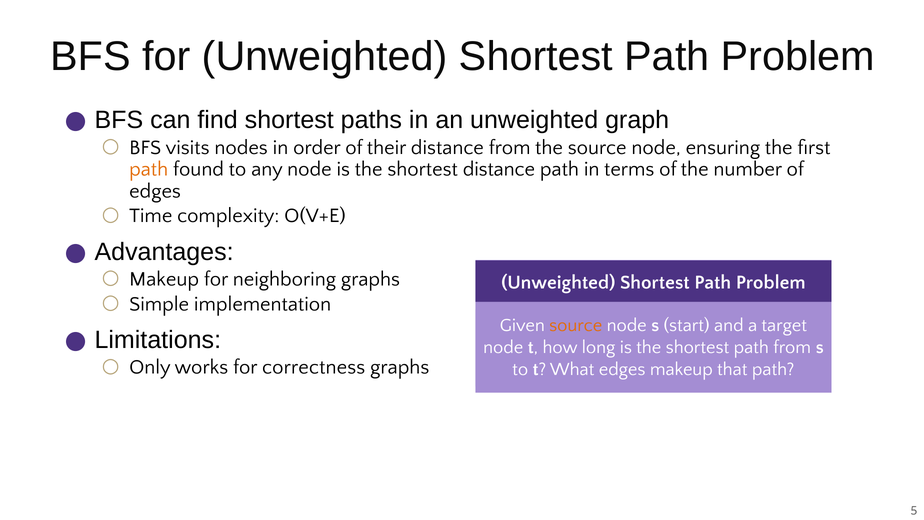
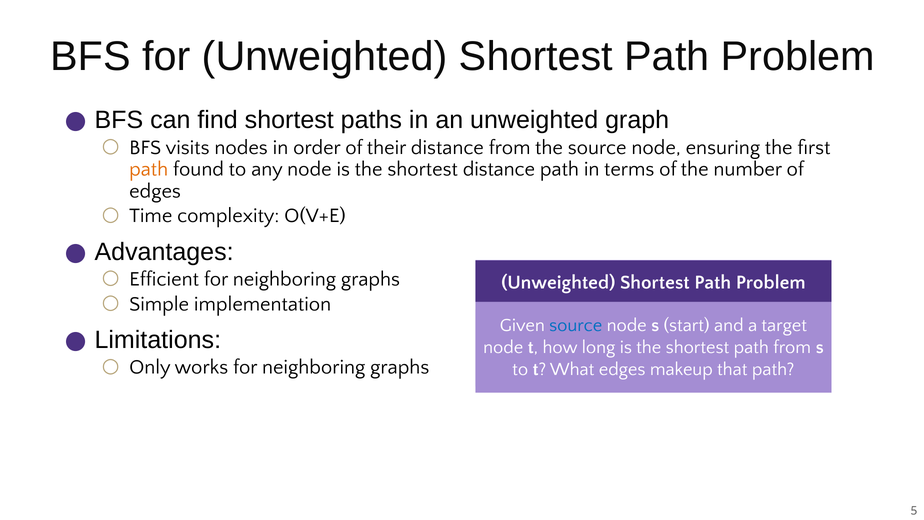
Makeup: Makeup -> Efficient (164, 279)
source colour: orange -> blue (576, 325)
works for correctness: correctness -> neighboring (314, 367)
